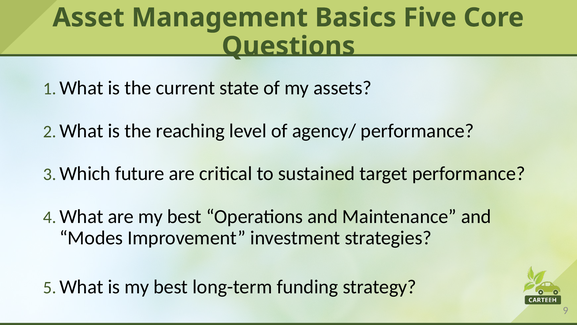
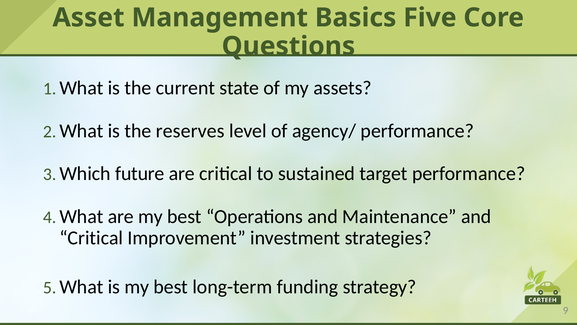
reaching: reaching -> reserves (190, 131)
Modes: Modes -> Critical (91, 238)
